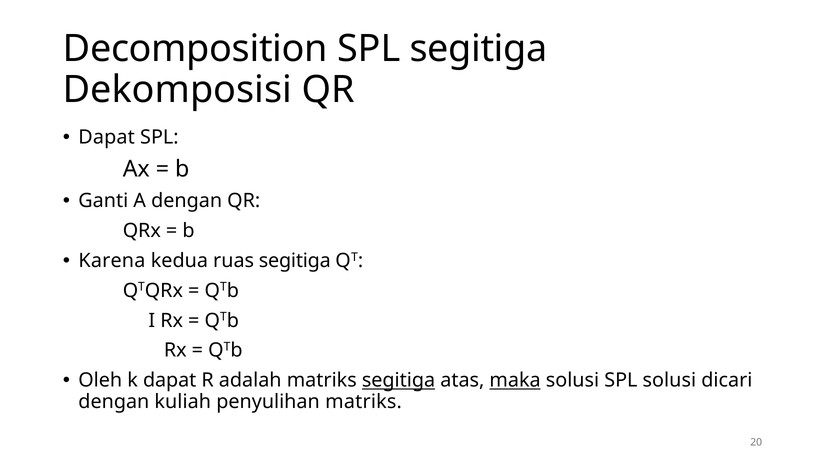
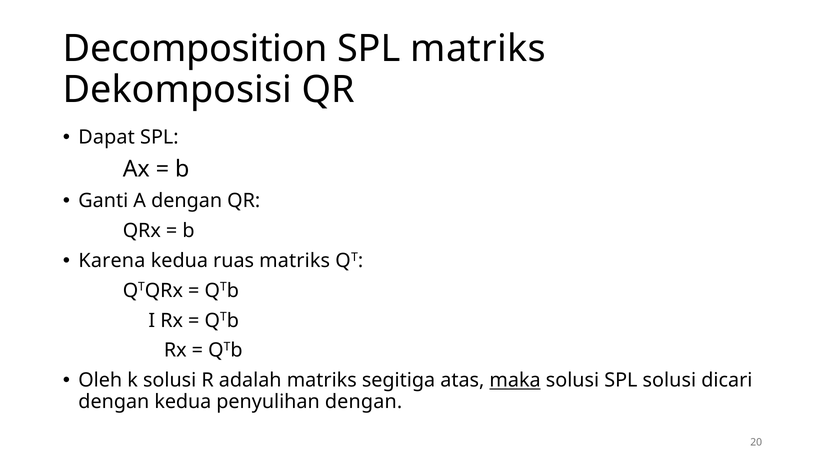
SPL segitiga: segitiga -> matriks (478, 49)
ruas segitiga: segitiga -> matriks (295, 261)
k dapat: dapat -> solusi (170, 380)
segitiga underline: present -> none (399, 380)
dengan kuliah: kuliah -> kedua (183, 402)
penyulihan matriks: matriks -> dengan (364, 402)
